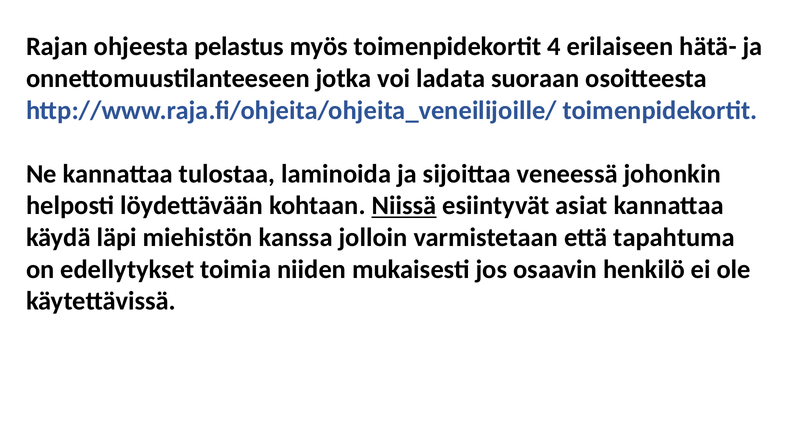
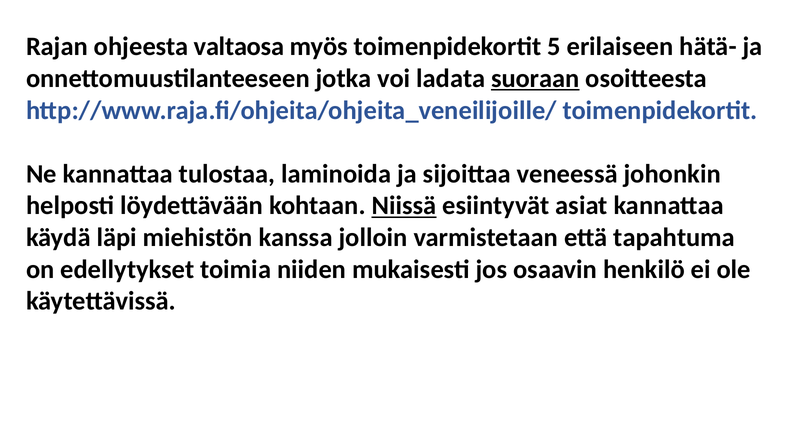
pelastus: pelastus -> valtaosa (239, 47)
4: 4 -> 5 (554, 47)
suoraan underline: none -> present (535, 79)
